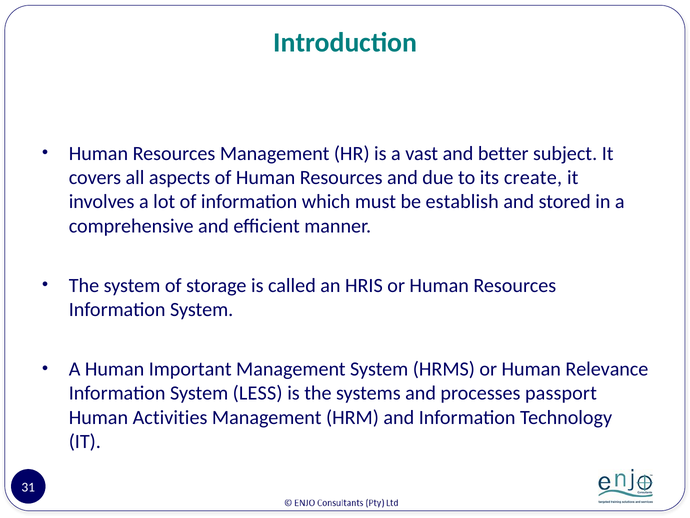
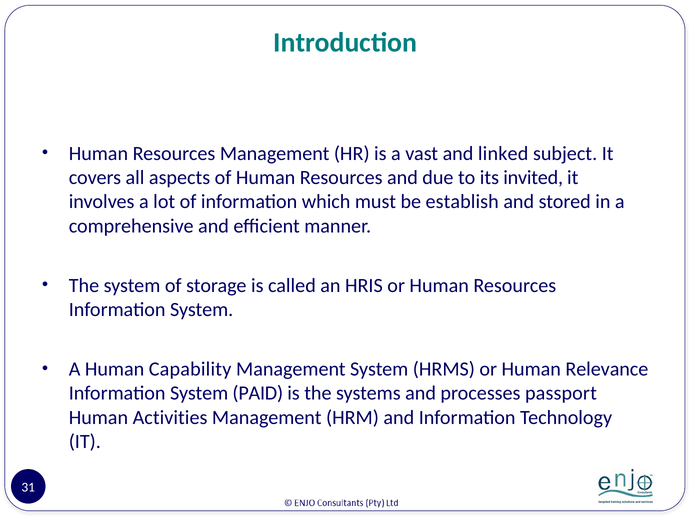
better: better -> linked (503, 153)
create: create -> invited (533, 177)
Important: Important -> Capability (190, 369)
LESS: LESS -> PAID (258, 393)
